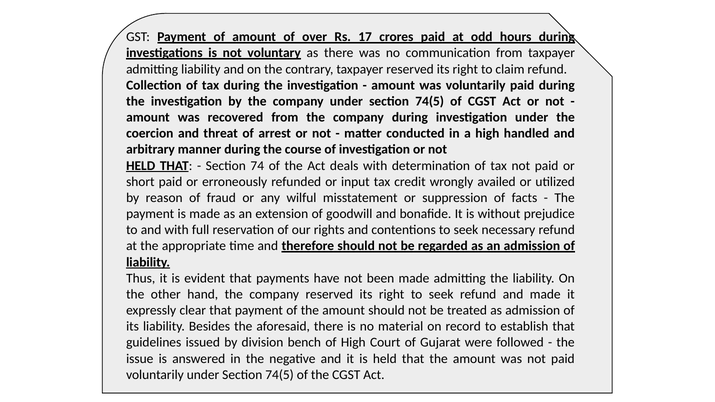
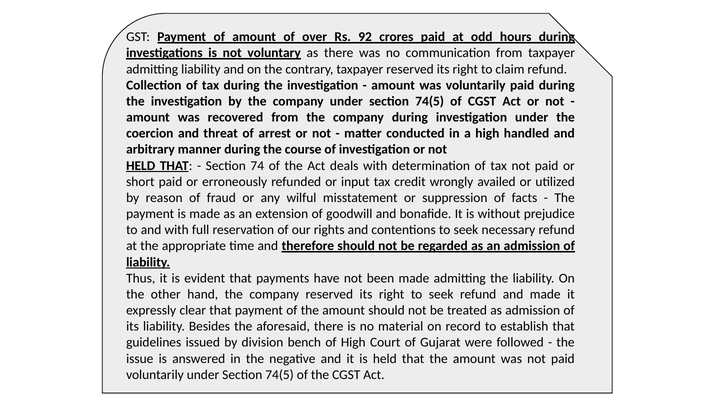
17: 17 -> 92 (365, 37)
